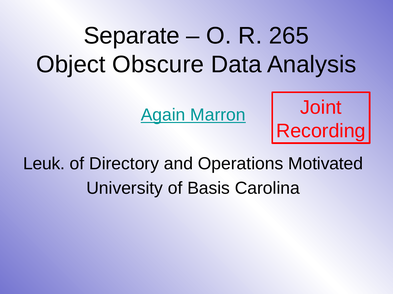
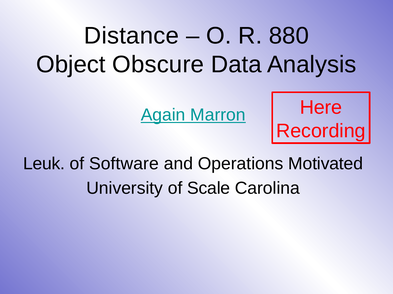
Separate: Separate -> Distance (131, 36)
265: 265 -> 880 (289, 36)
Joint: Joint -> Here (321, 108)
Directory: Directory -> Software (124, 164)
Basis: Basis -> Scale (209, 189)
